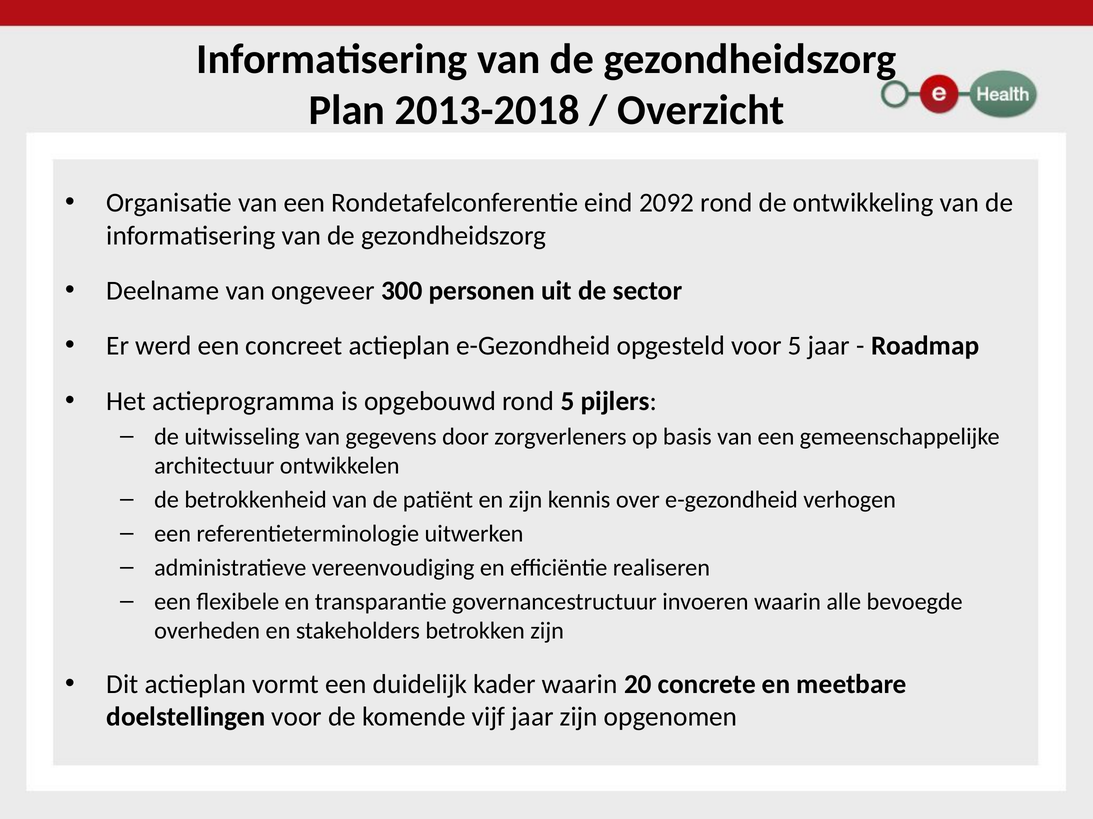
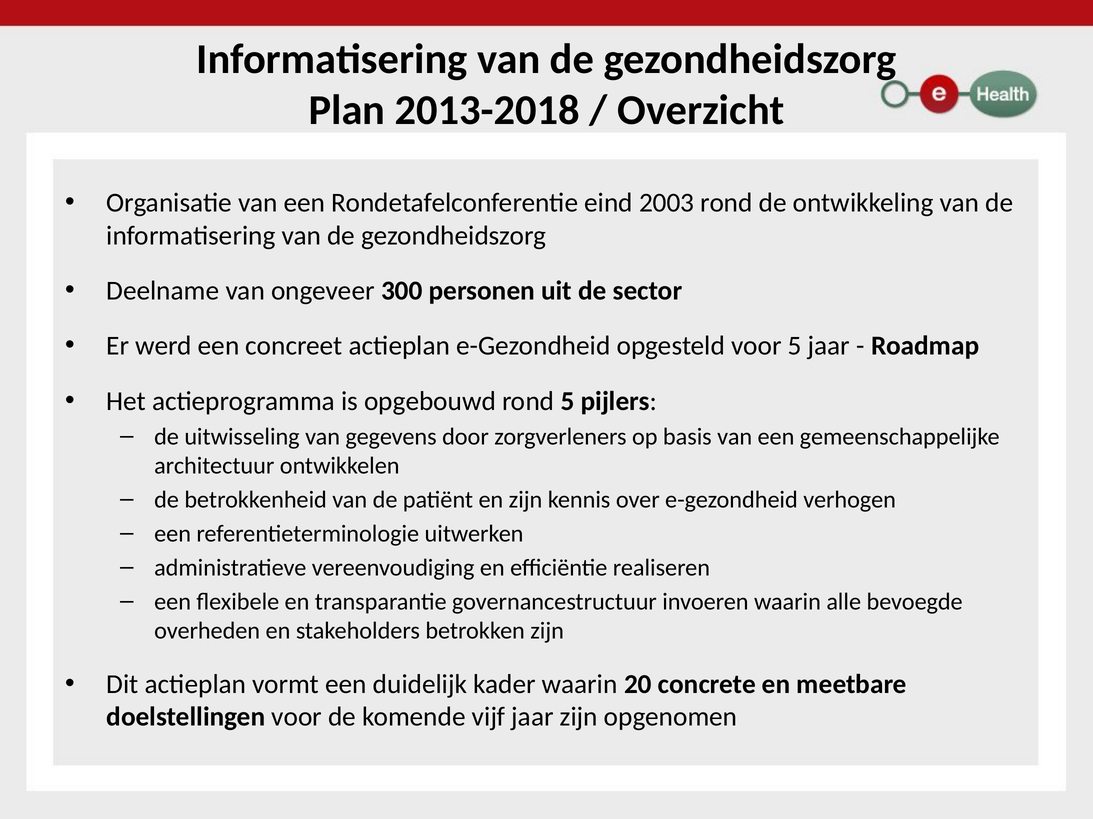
2092: 2092 -> 2003 (667, 203)
